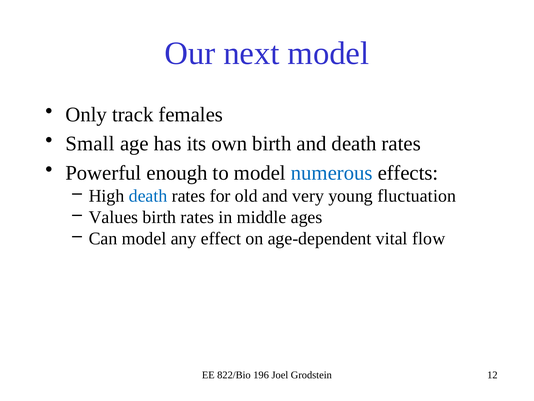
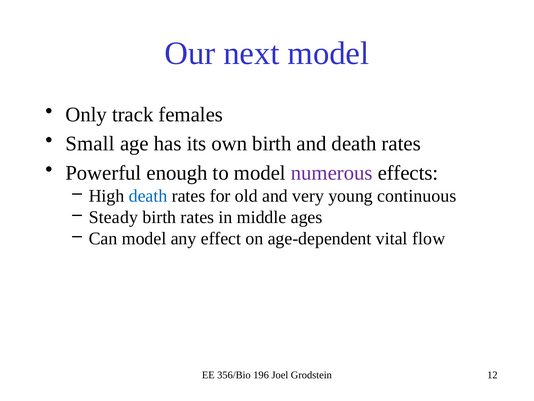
numerous colour: blue -> purple (332, 173)
fluctuation: fluctuation -> continuous (417, 196)
Values: Values -> Steady (113, 217)
822/Bio: 822/Bio -> 356/Bio (234, 375)
